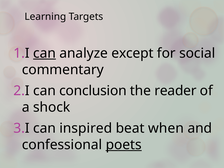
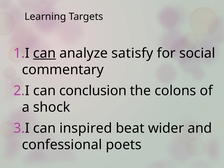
except: except -> satisfy (132, 53)
reader: reader -> colons (175, 91)
when: when -> wider (166, 128)
poets underline: present -> none (124, 145)
